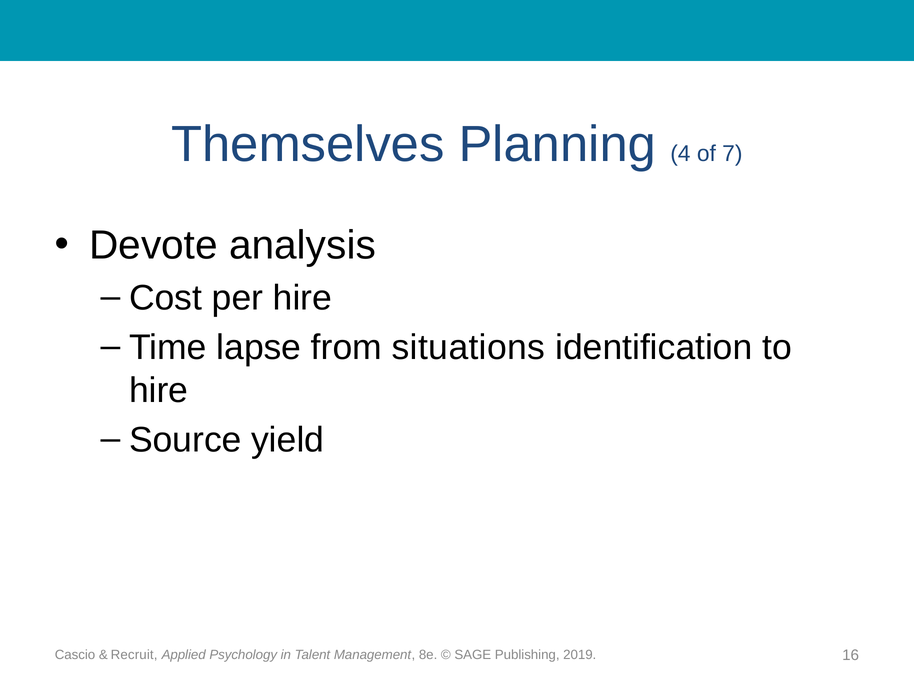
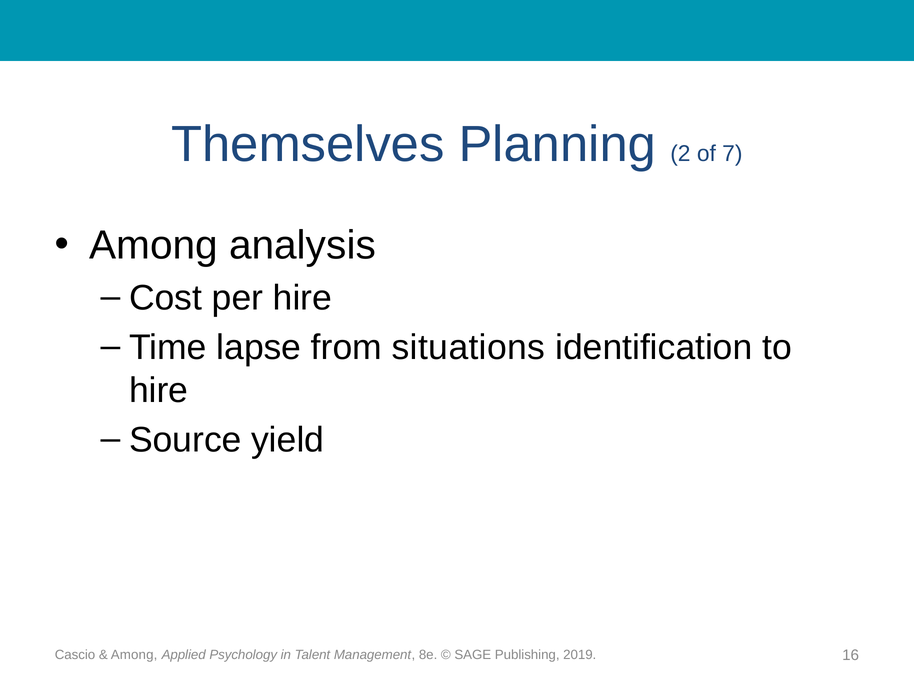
4: 4 -> 2 (680, 154)
Devote: Devote -> Among (153, 245)
Recruit: Recruit -> Among (134, 655)
